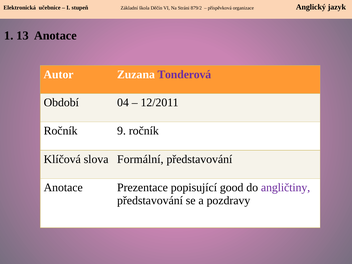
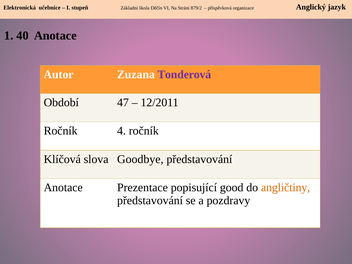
13: 13 -> 40 (23, 35)
04: 04 -> 47 (123, 102)
9: 9 -> 4 (122, 131)
Formální: Formální -> Goodbye (140, 159)
angličtiny colour: purple -> orange (286, 188)
